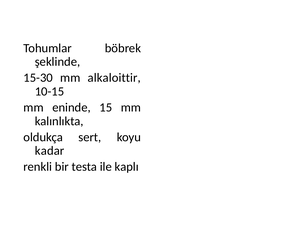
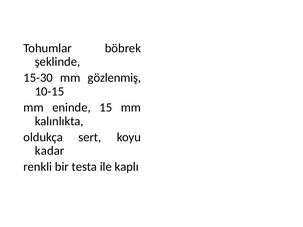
alkaloittir: alkaloittir -> gözlenmiş (114, 78)
